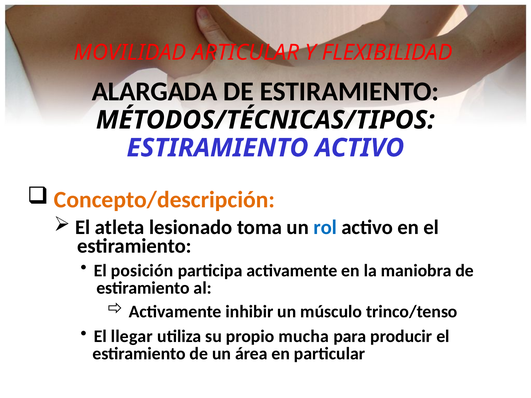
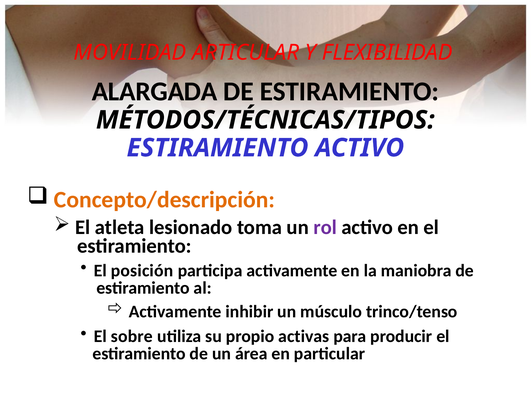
rol colour: blue -> purple (325, 228)
llegar: llegar -> sobre (132, 337)
mucha: mucha -> activas (304, 337)
